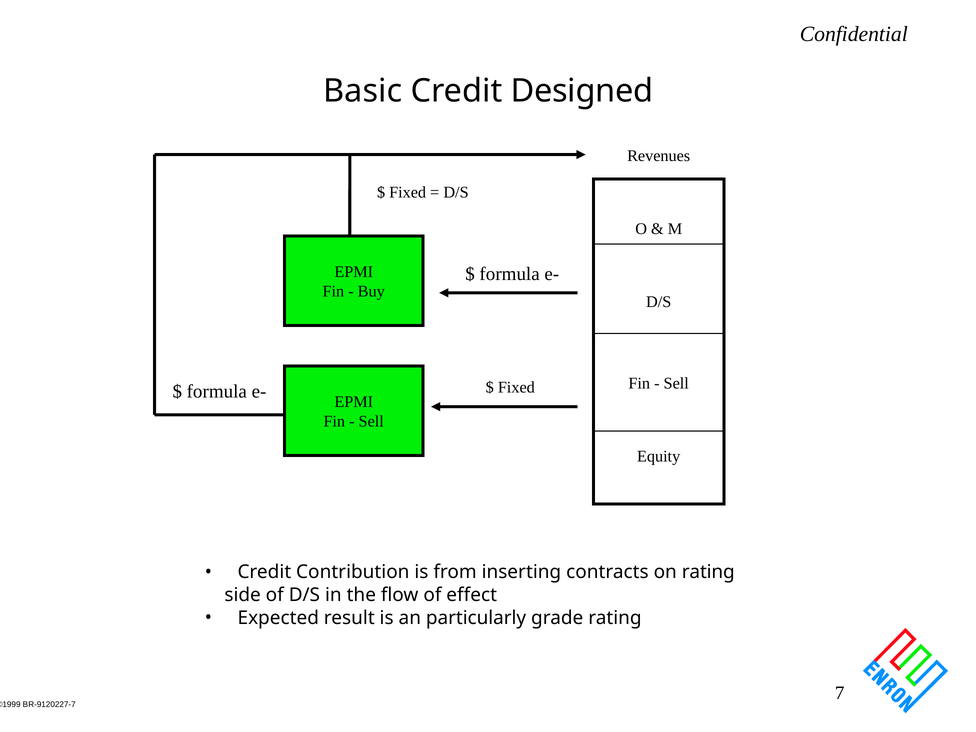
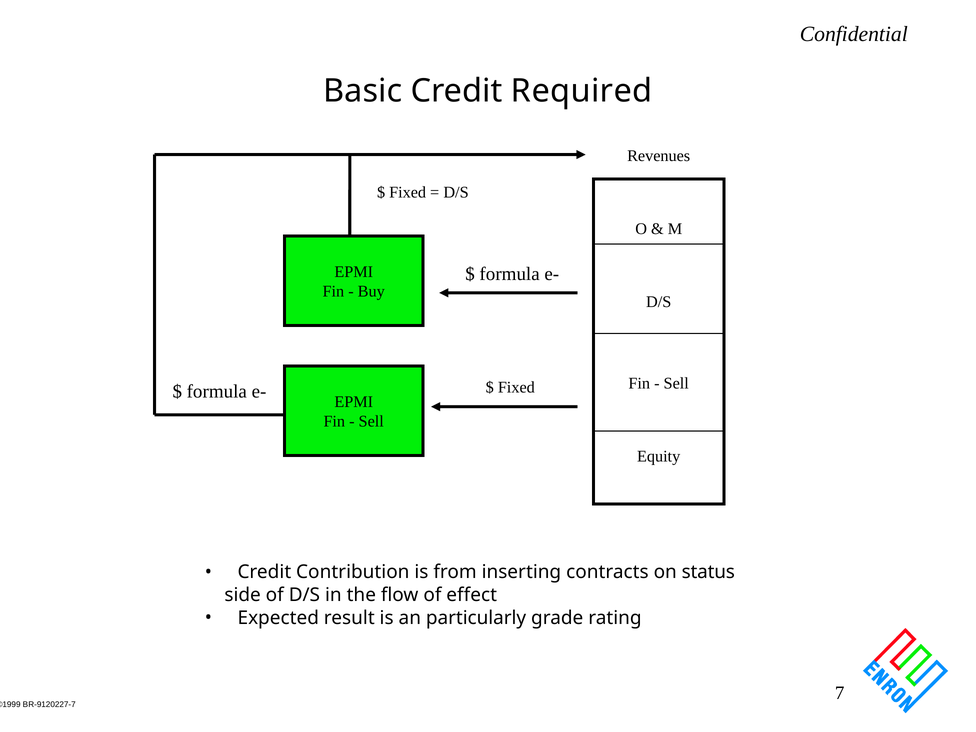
Designed: Designed -> Required (582, 91)
on rating: rating -> status (708, 572)
